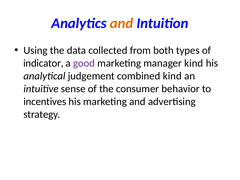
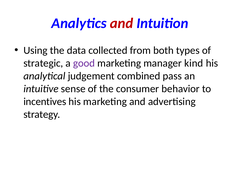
and colour: orange -> red (122, 23)
indicator: indicator -> strategic (43, 63)
combined kind: kind -> pass (172, 76)
